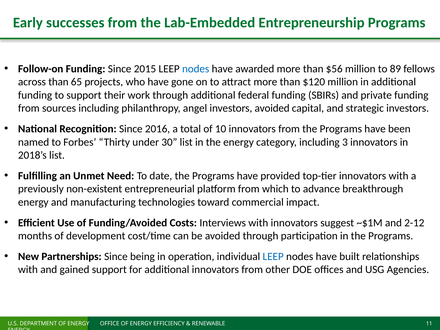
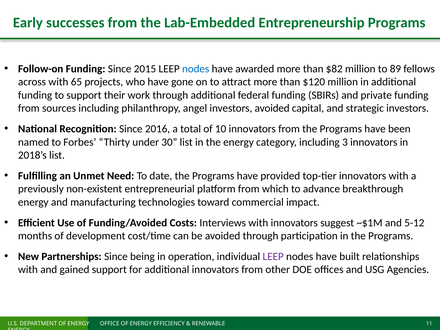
$56: $56 -> $82 (334, 69)
across than: than -> with (58, 82)
2-12: 2-12 -> 5-12 (414, 223)
LEEP colour: blue -> purple (273, 256)
